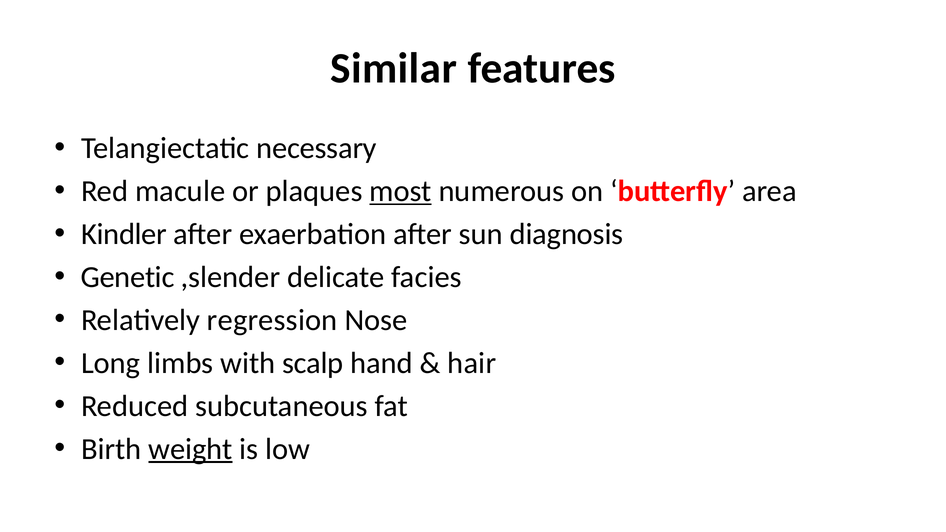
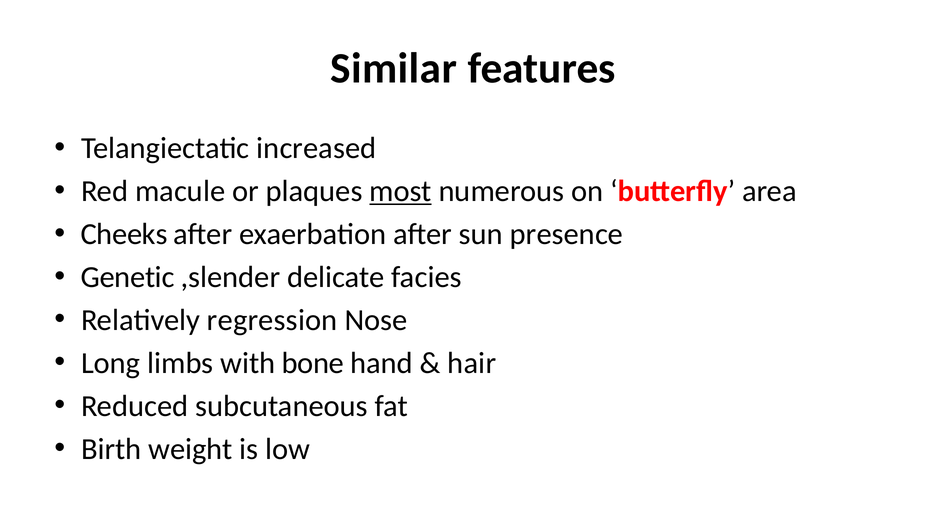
necessary: necessary -> increased (316, 148)
Kindler: Kindler -> Cheeks (124, 234)
diagnosis: diagnosis -> presence (566, 234)
scalp: scalp -> bone (313, 363)
weight underline: present -> none (190, 449)
